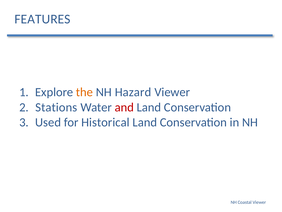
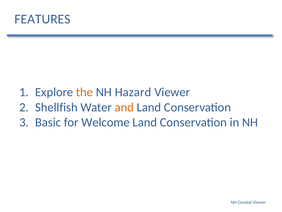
Stations: Stations -> Shellfish (56, 107)
and colour: red -> orange (124, 107)
Used: Used -> Basic (48, 122)
Historical: Historical -> Welcome (106, 122)
